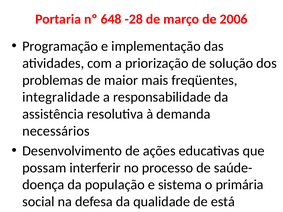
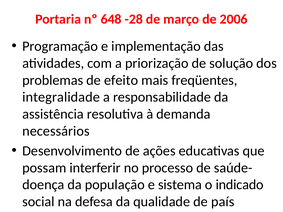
maior: maior -> efeito (121, 80)
primária: primária -> indicado (240, 185)
está: está -> país (223, 202)
